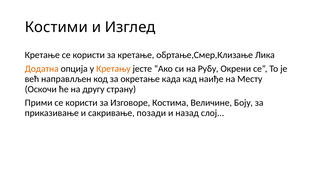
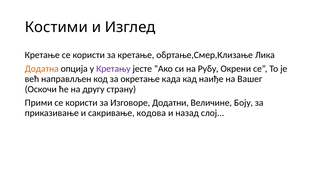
Кретању colour: orange -> purple (113, 69)
Месту: Месту -> Вашег (250, 79)
Костима: Костима -> Додатни (170, 103)
позади: позади -> кодова (151, 113)
